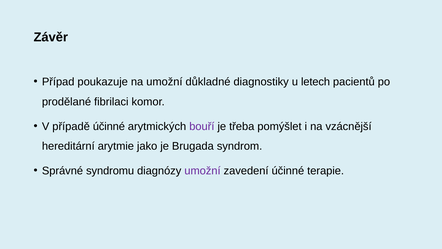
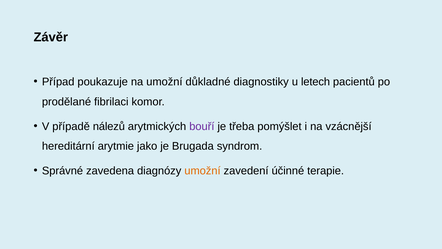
případě účinné: účinné -> nálezů (109, 126)
syndromu: syndromu -> zavedena (110, 171)
umožní colour: purple -> orange (202, 171)
